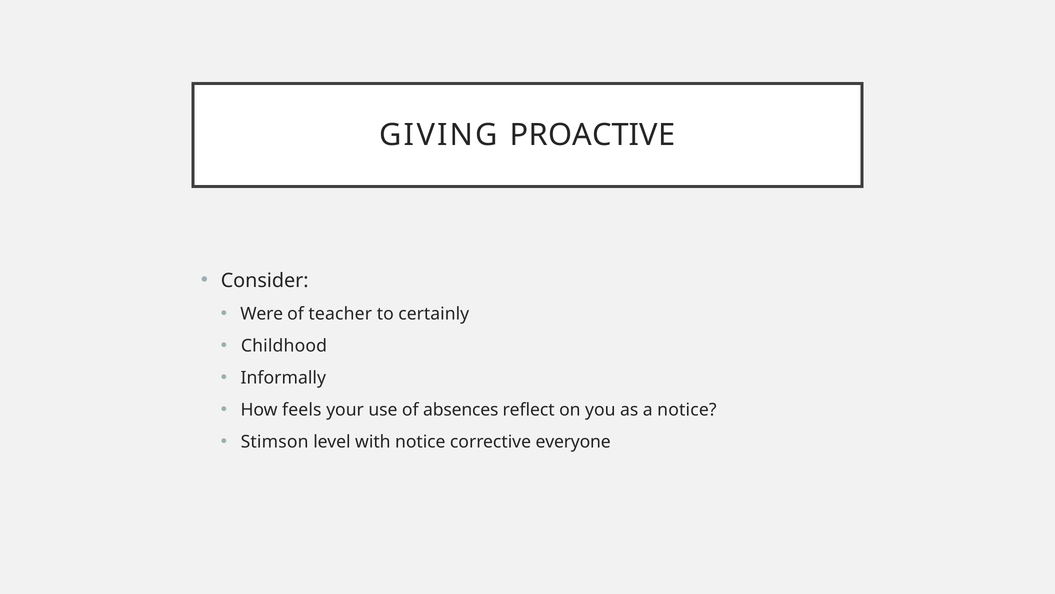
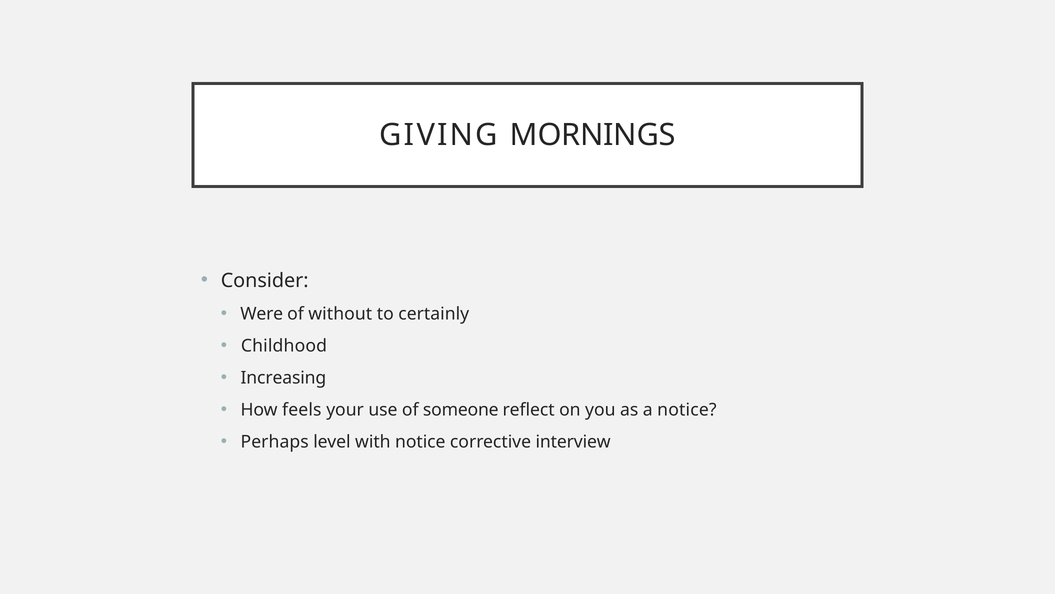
PROACTIVE: PROACTIVE -> MORNINGS (593, 135)
teacher: teacher -> without (340, 313)
Informally: Informally -> Increasing (283, 378)
absences: absences -> someone (461, 410)
Stimson: Stimson -> Perhaps (275, 442)
everyone: everyone -> interview (573, 442)
